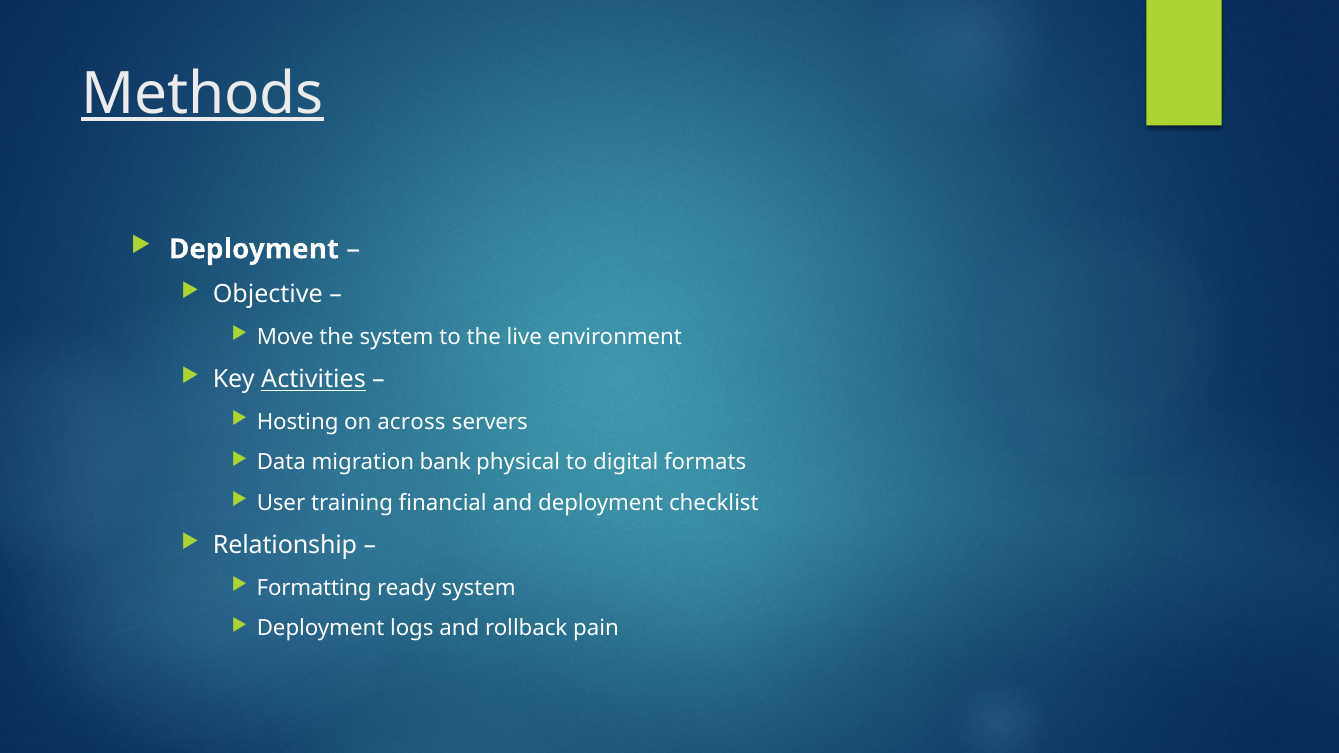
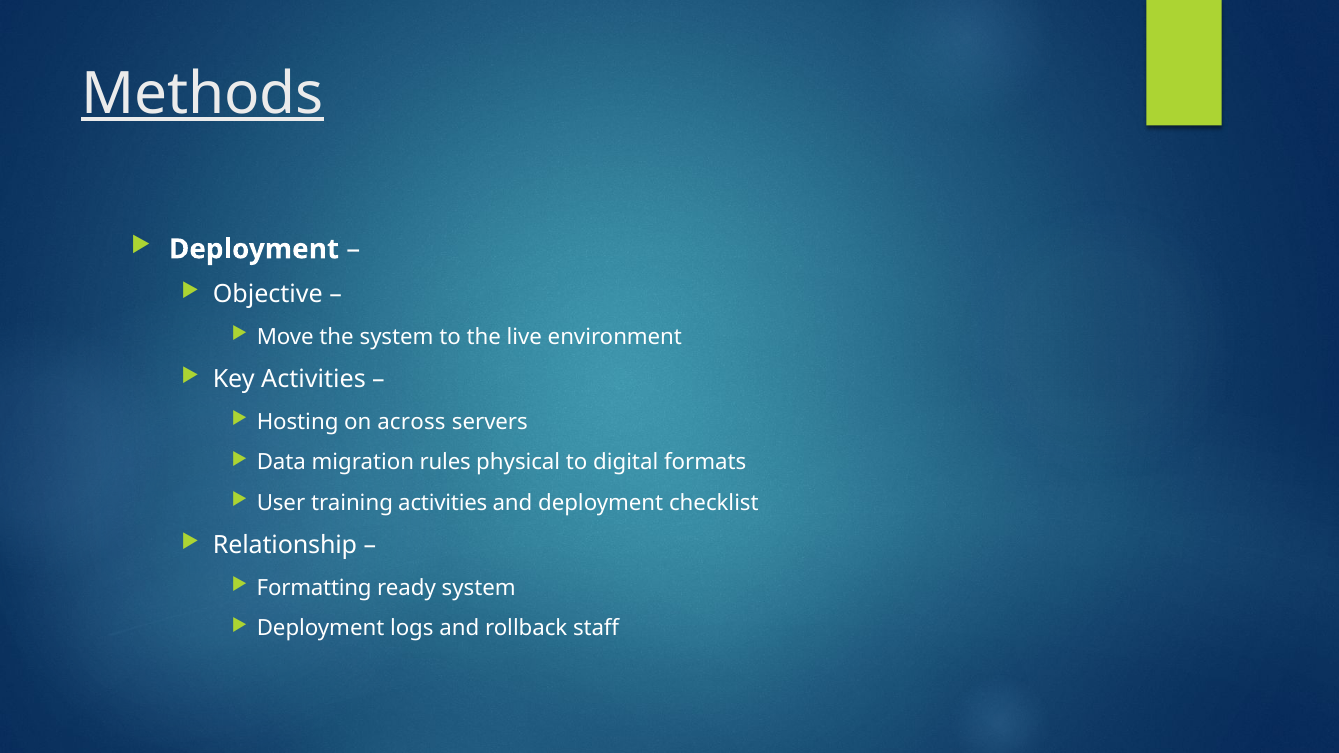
Activities underline: present -> none (314, 380)
bank: bank -> rules (445, 462)
training financial: financial -> activities (443, 503)
pain: pain -> staff (596, 629)
